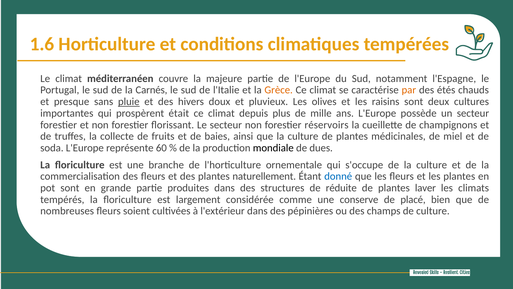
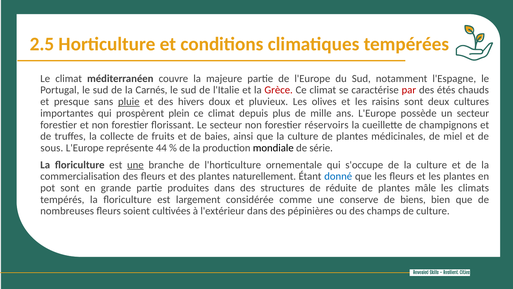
1.6: 1.6 -> 2.5 (42, 44)
Grèce colour: orange -> red (279, 90)
par colour: orange -> red (409, 90)
était: était -> plein (179, 113)
soda: soda -> sous (52, 148)
60: 60 -> 44 (161, 148)
dues: dues -> série (321, 148)
une underline: none -> present (135, 165)
laver: laver -> mâle (425, 188)
placé: placé -> biens (413, 199)
